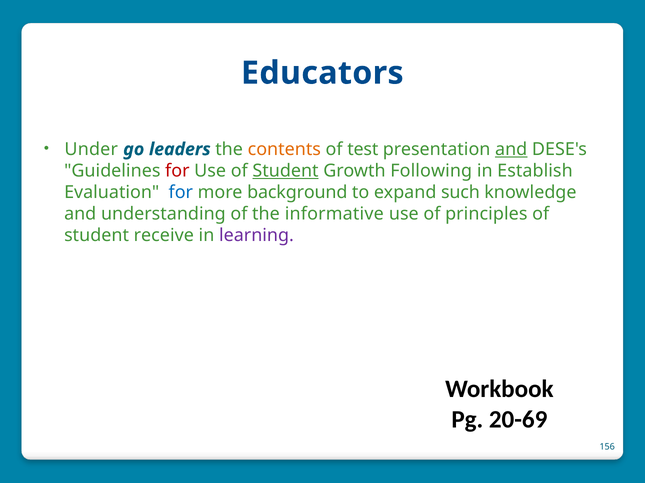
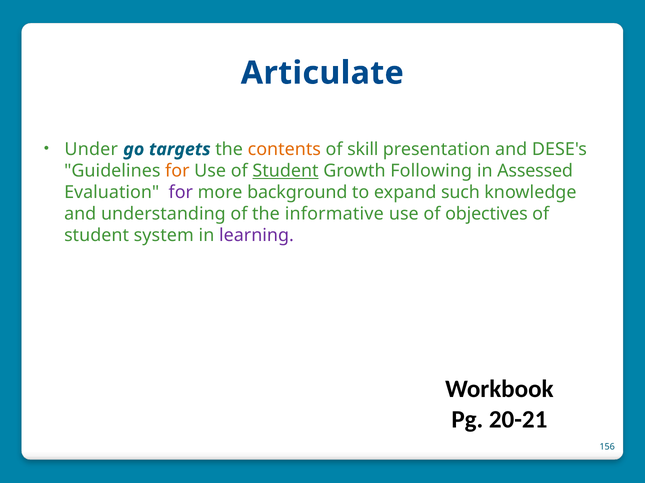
Educators: Educators -> Articulate (322, 73)
leaders: leaders -> targets (180, 150)
test: test -> skill (363, 150)
and underline: present -> none (511, 150)
for colour: red -> orange (177, 171)
Establish: Establish -> Assessed (535, 171)
for colour: blue -> purple (181, 193)
principles: principles -> objectives (486, 214)
receive: receive -> system (164, 236)
20-69: 20-69 -> 20-21 (518, 420)
